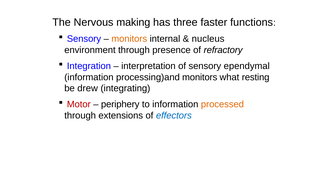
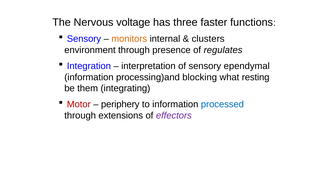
making: making -> voltage (133, 22)
nucleus: nucleus -> clusters (208, 39)
refractory: refractory -> regulates (223, 50)
processing)and monitors: monitors -> blocking (200, 77)
drew: drew -> them (88, 88)
processed colour: orange -> blue (222, 104)
effectors colour: blue -> purple (174, 115)
